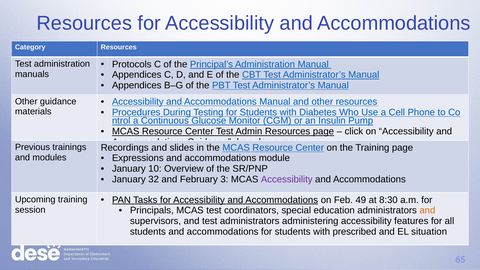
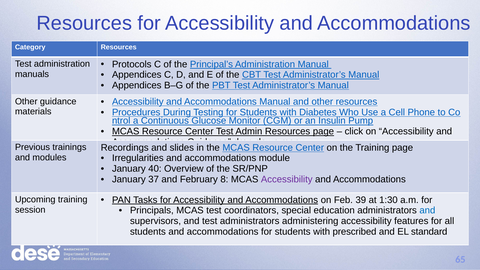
Expressions: Expressions -> Irregularities (138, 158)
10: 10 -> 40 (155, 169)
32: 32 -> 37 (154, 179)
3: 3 -> 8 (224, 179)
49: 49 -> 39 (361, 200)
8:30: 8:30 -> 1:30 (388, 200)
and colour: orange -> blue (427, 210)
situation: situation -> standard (429, 232)
